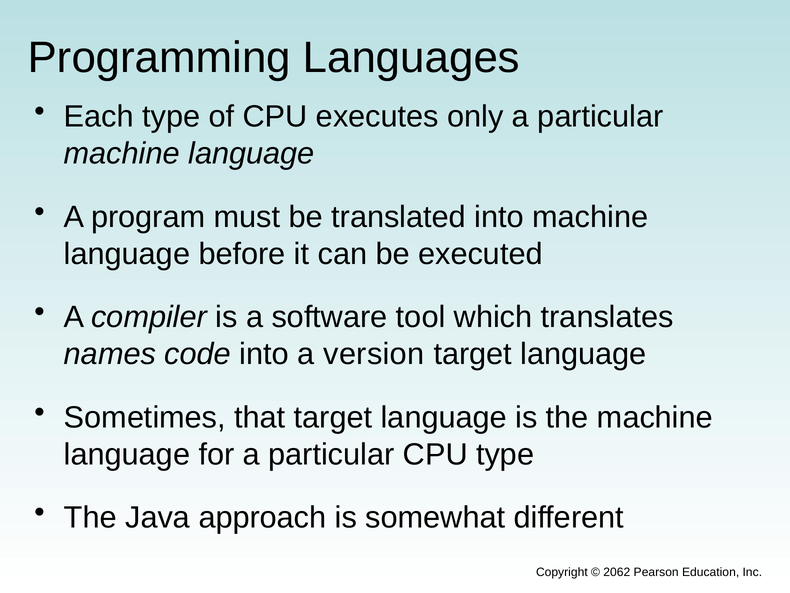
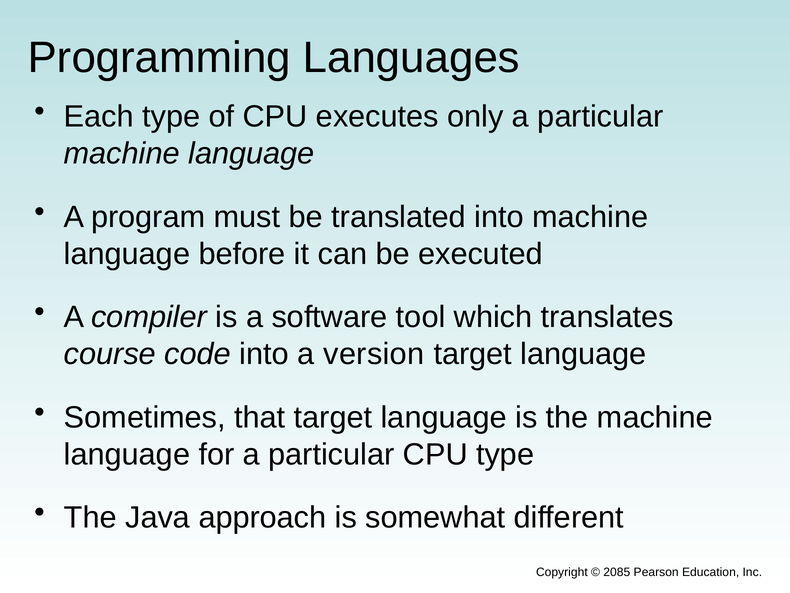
names: names -> course (110, 354)
2062: 2062 -> 2085 (617, 572)
